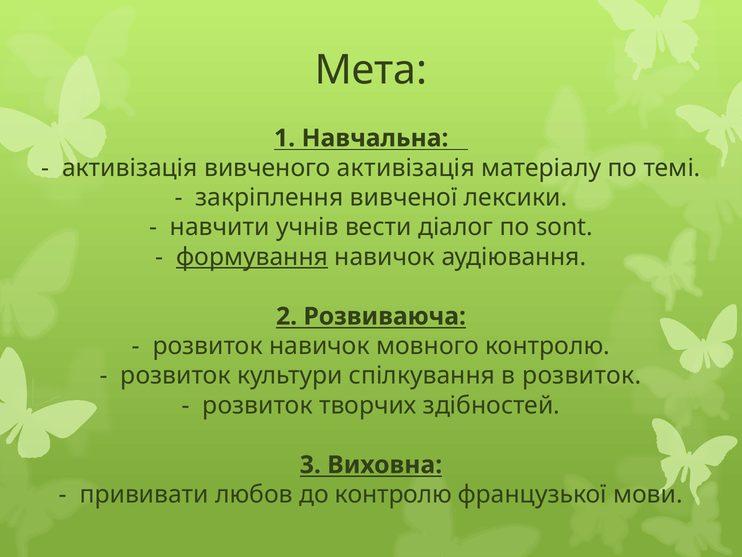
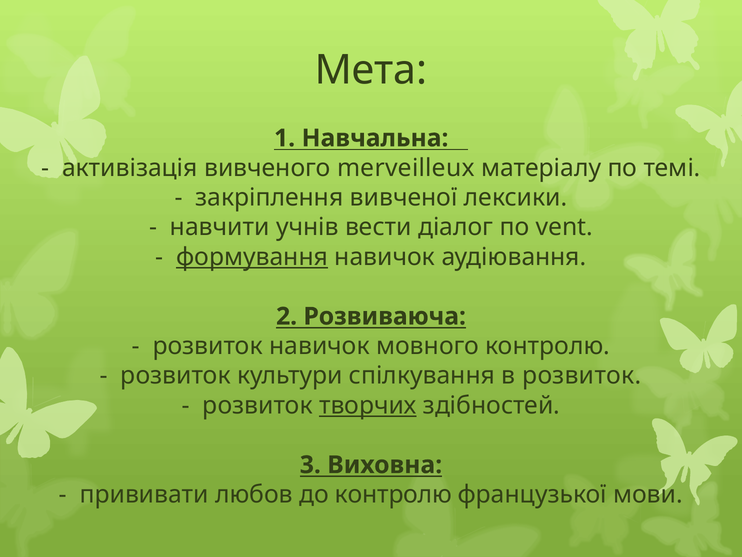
вивченого активізація: активізація -> merveilleux (406, 168)
sont: sont -> vent (564, 227)
творчих underline: none -> present (368, 405)
